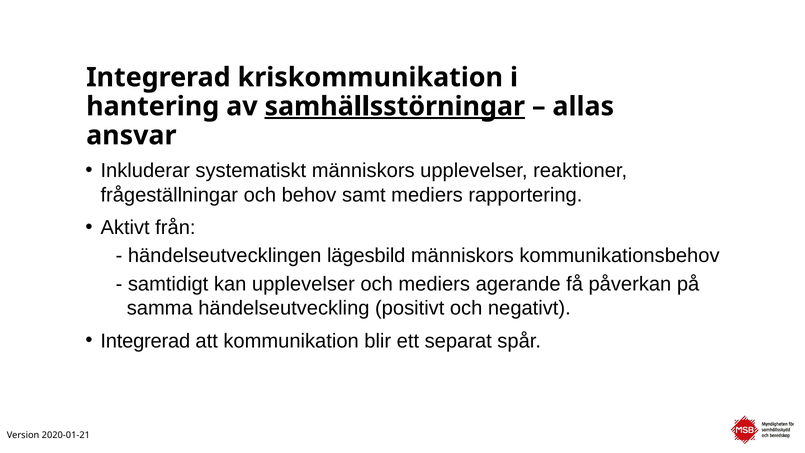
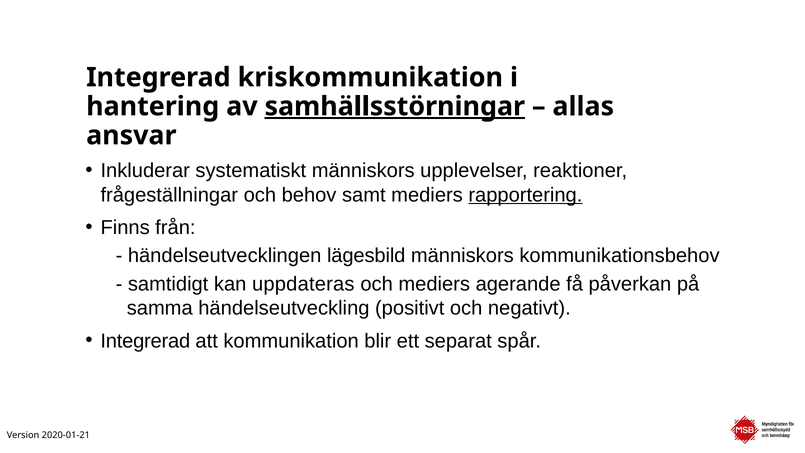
rapportering underline: none -> present (525, 195)
Aktivt: Aktivt -> Finns (125, 227)
kan upplevelser: upplevelser -> uppdateras (303, 284)
